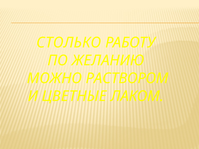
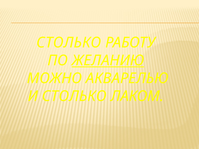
ЖЕЛАНИЮ underline: none -> present (108, 61)
РАСТВОРОМ: РАСТВОРОМ -> АКВАРЕЛЬЮ (127, 78)
И ЦВЕТНЫЕ: ЦВЕТНЫЕ -> СТОЛЬКО (74, 96)
